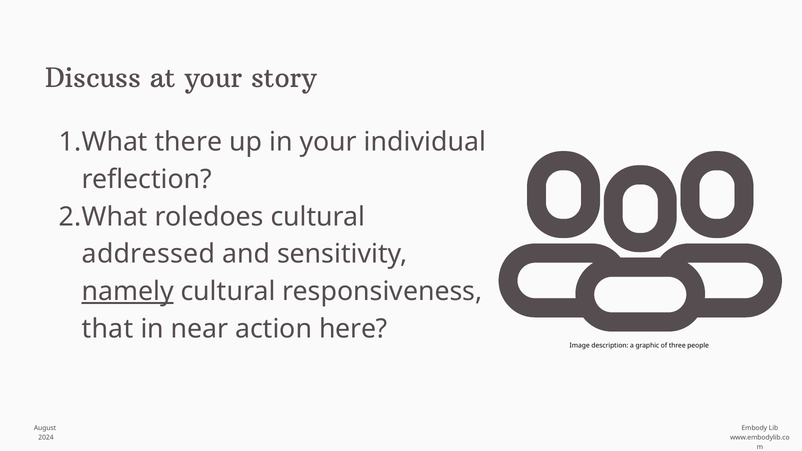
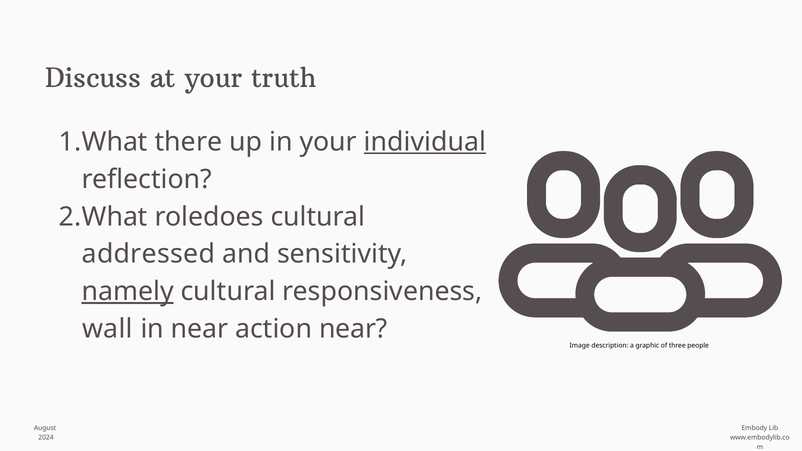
story: story -> truth (284, 78)
individual underline: none -> present (425, 142)
that: that -> wall (107, 329)
action here: here -> near (353, 329)
